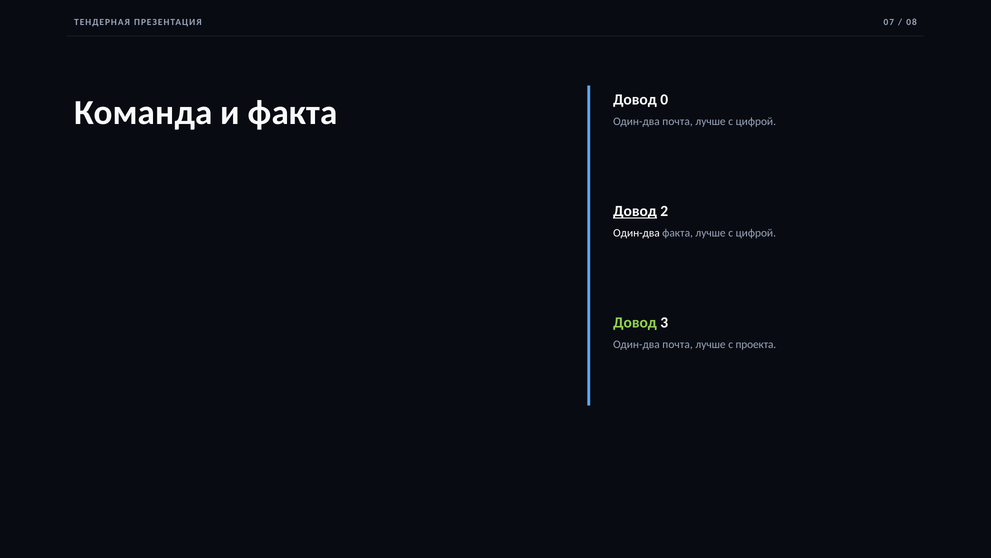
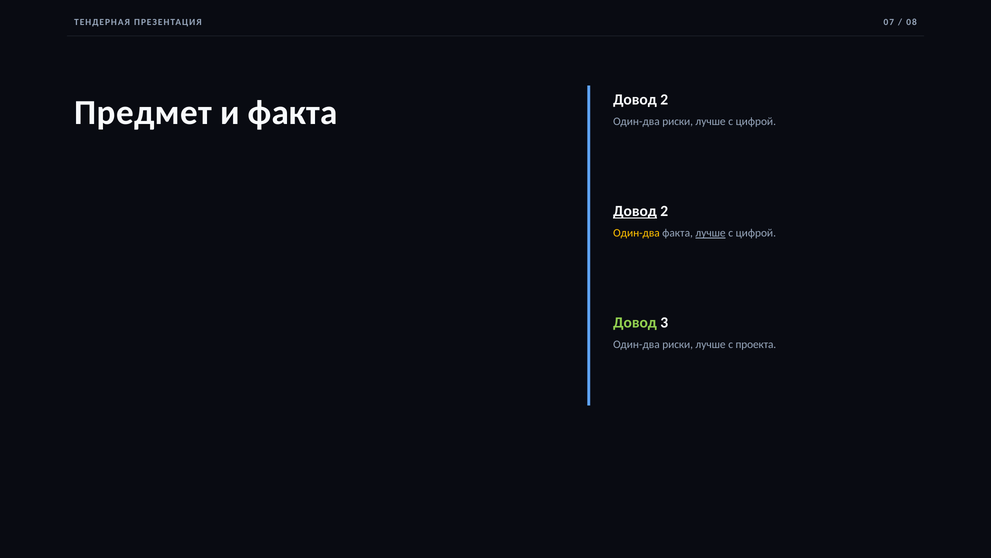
Команда: Команда -> Предмет (143, 113)
0: 0 -> 2 (664, 99)
почта: почта -> риски (678, 121)
Один-два colour: white -> yellow (636, 233)
лучше underline: none -> present (711, 233)
почта: почта -> риски (678, 344)
